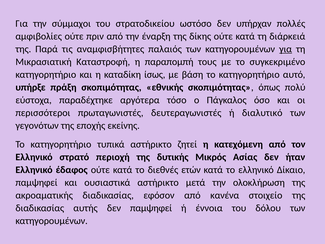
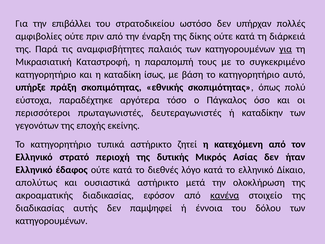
σύμμαχοι: σύμμαχοι -> επιβάλλει (71, 23)
διαλυτικό: διαλυτικό -> καταδίκην (262, 113)
ετών: ετών -> λόγο (191, 170)
παμψηφεί: παμψηφεί -> απολύτως (36, 182)
κανένα underline: none -> present (225, 195)
